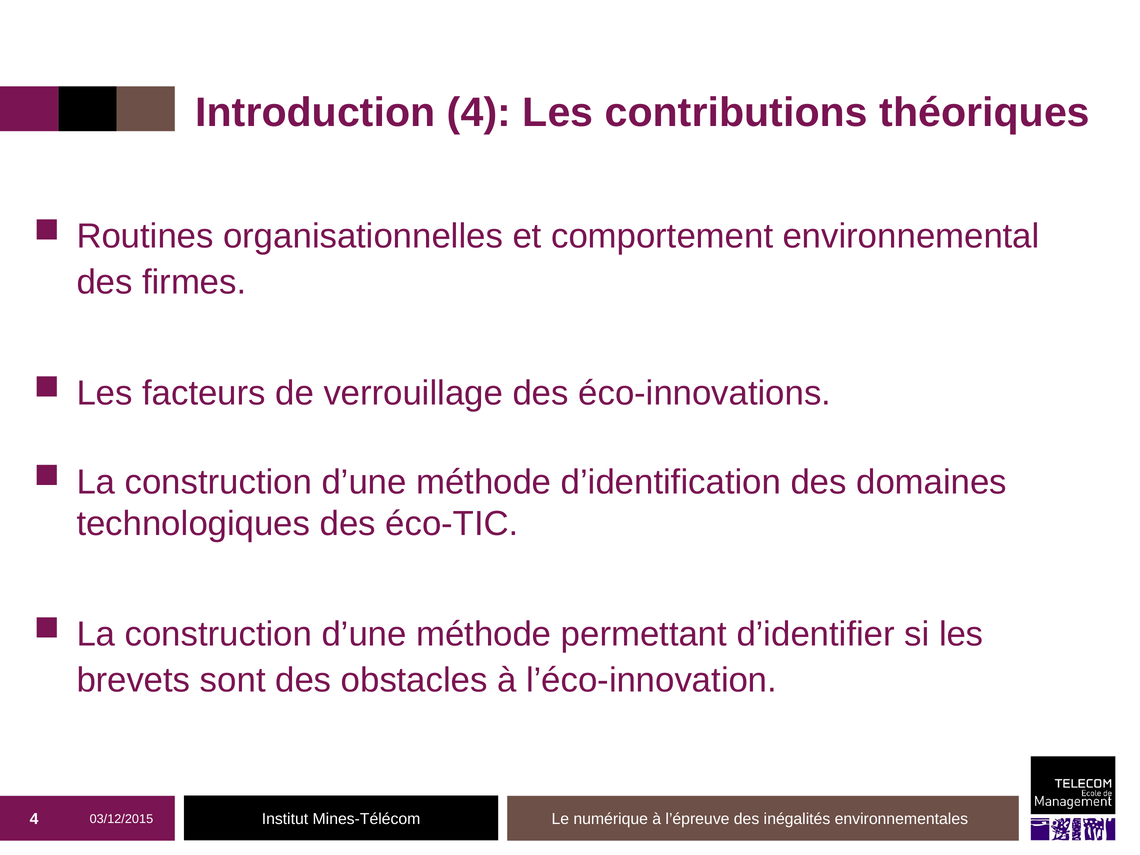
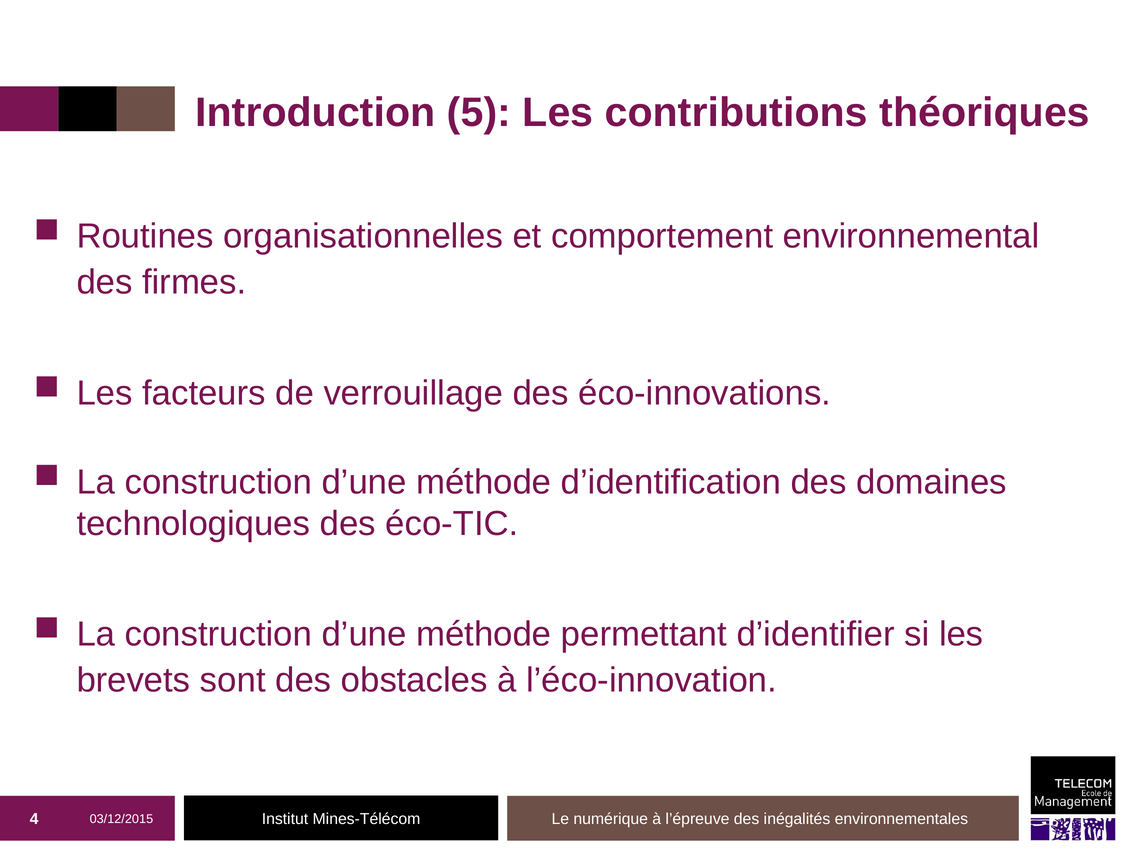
Introduction 4: 4 -> 5 (479, 113)
